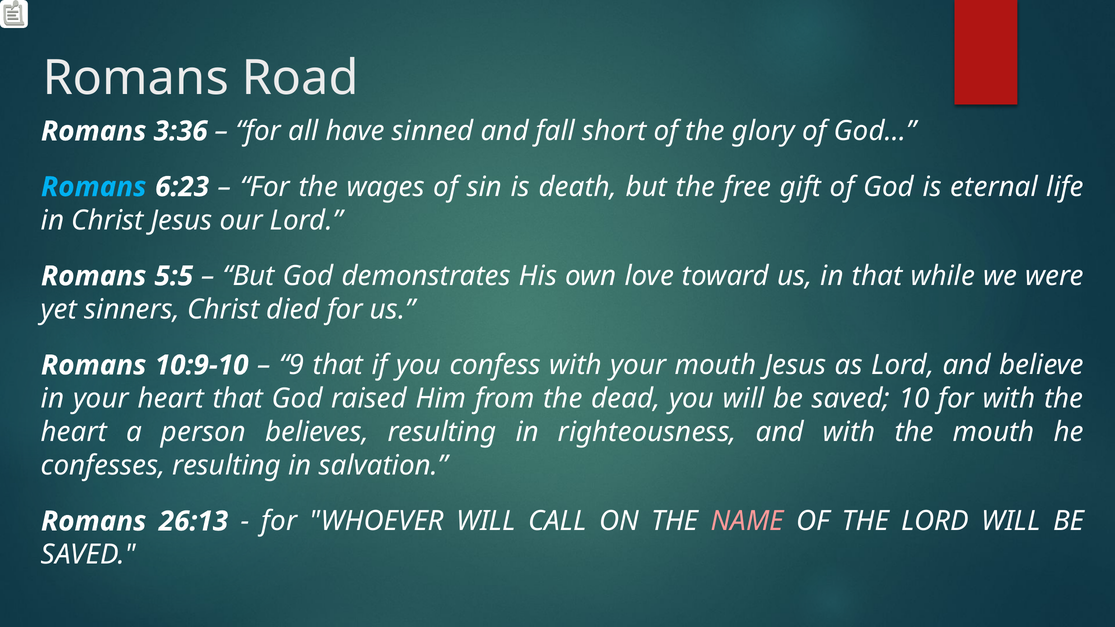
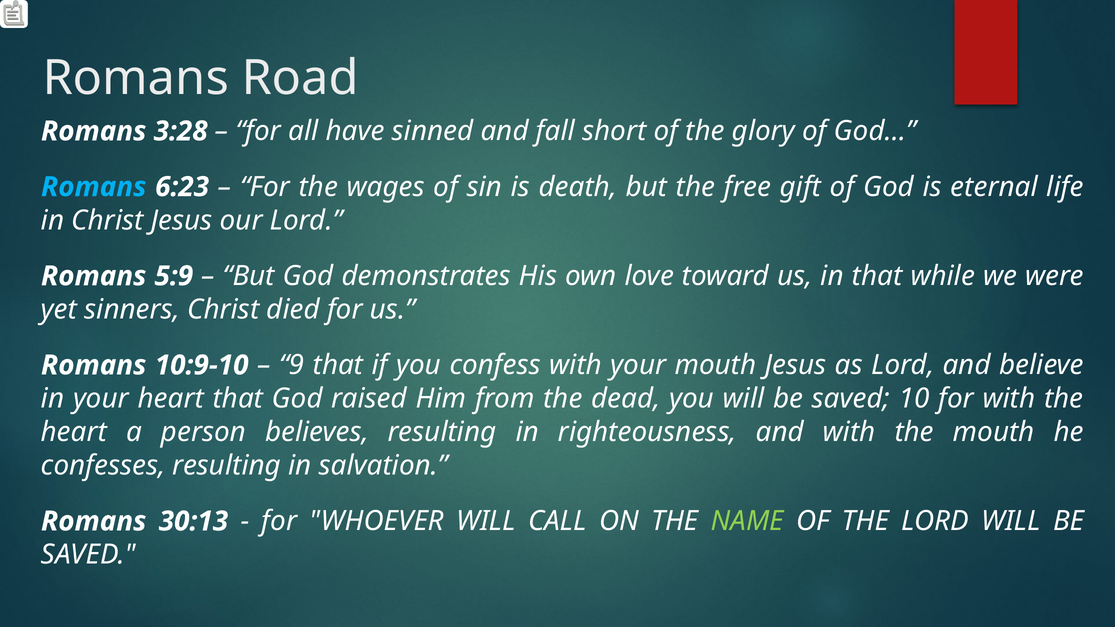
3:36: 3:36 -> 3:28 (181, 131)
5:5: 5:5 -> 5:9 (174, 276)
26:13: 26:13 -> 30:13 (193, 521)
NAME colour: pink -> light green (747, 521)
